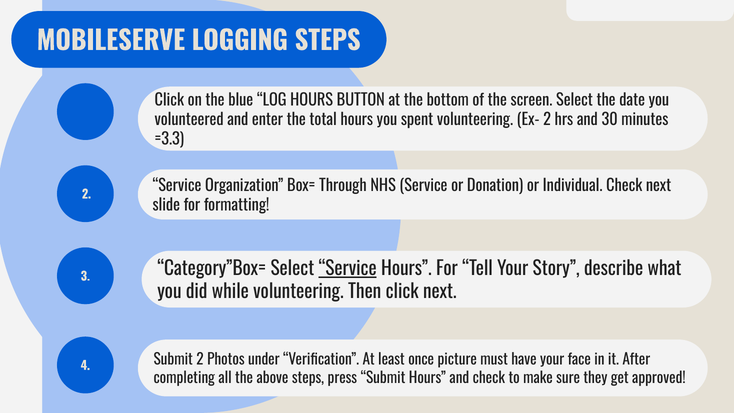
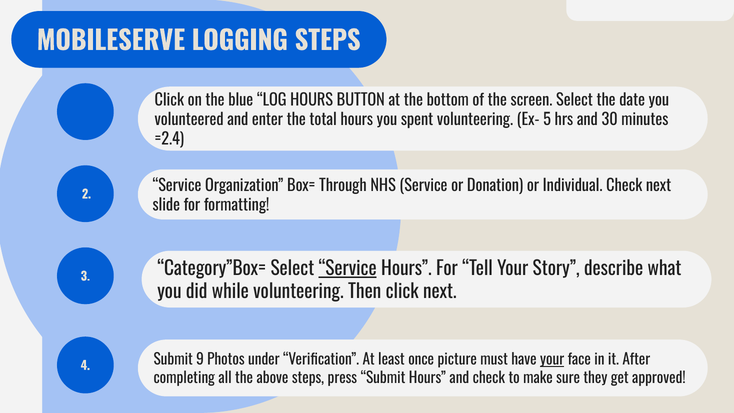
Ex- 2: 2 -> 5 (547, 120)
=3.3: =3.3 -> =2.4 (169, 139)
Submit 2: 2 -> 9 (200, 360)
your underline: none -> present (552, 360)
